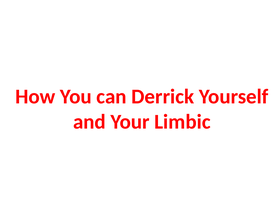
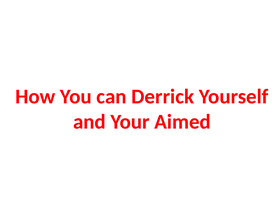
Limbic: Limbic -> Aimed (183, 121)
